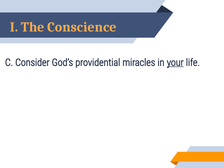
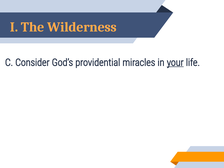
Conscience: Conscience -> Wilderness (82, 27)
